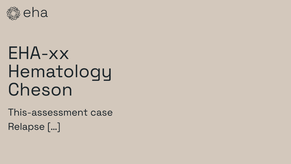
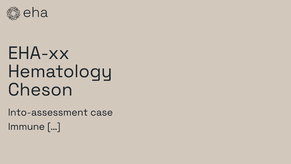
This-assessment: This-assessment -> Into-assessment (48, 112)
Relapse: Relapse -> Immune (26, 126)
